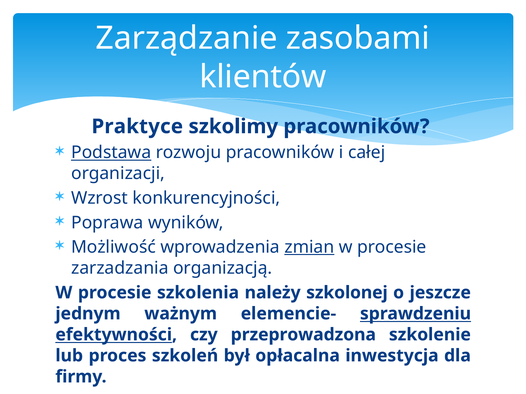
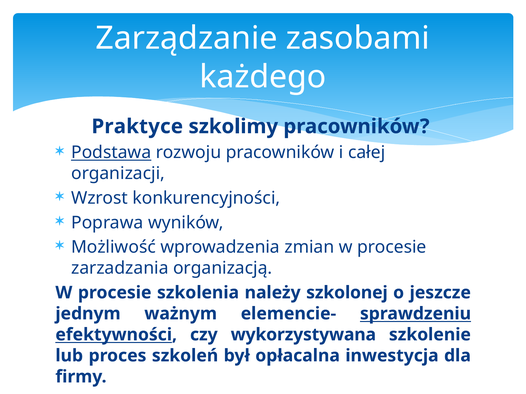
klientów: klientów -> każdego (263, 77)
zmian underline: present -> none (309, 247)
przeprowadzona: przeprowadzona -> wykorzystywana (303, 335)
